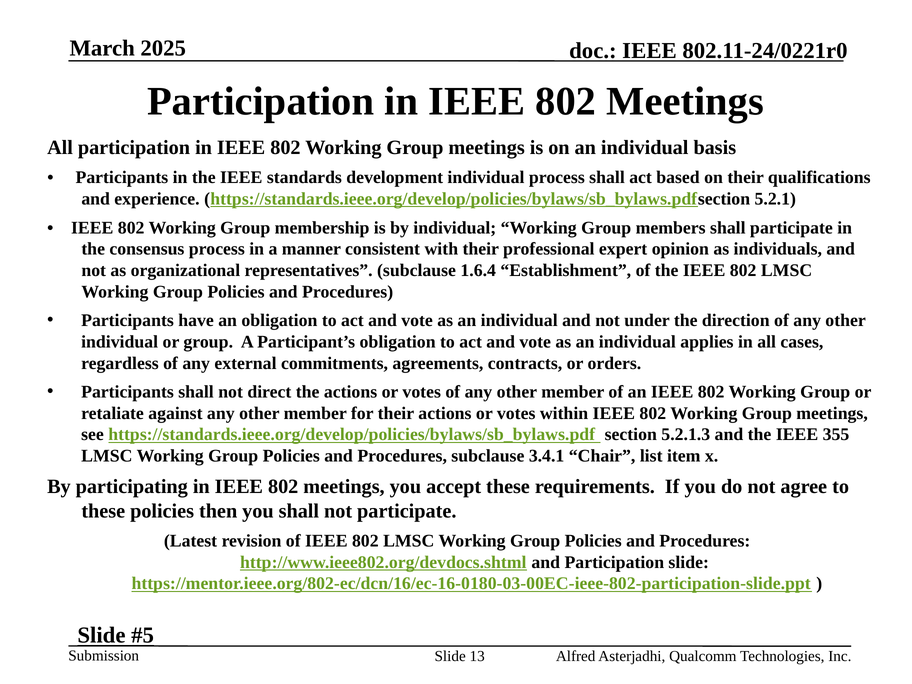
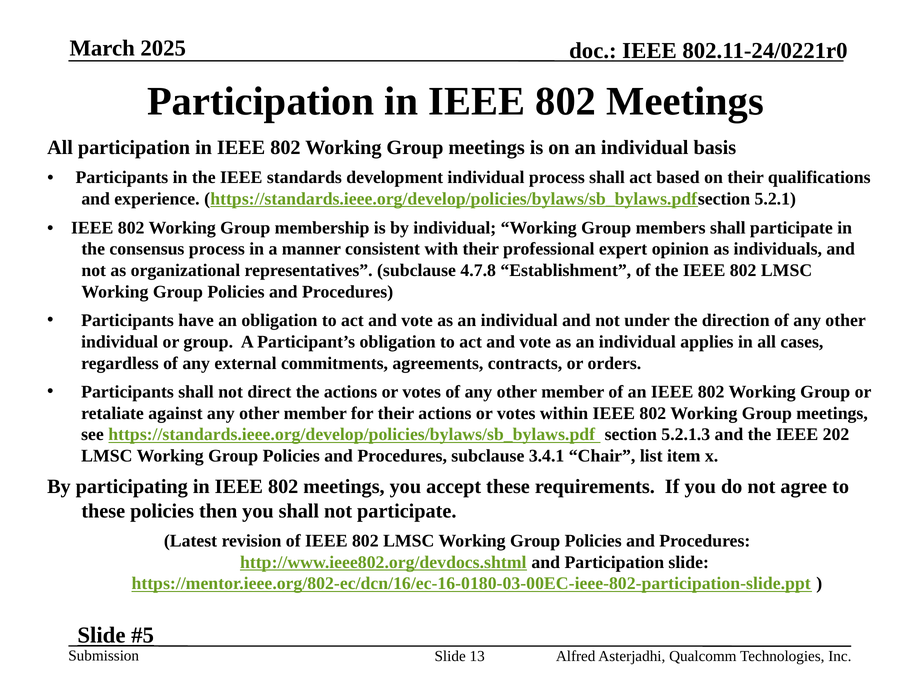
1.6.4: 1.6.4 -> 4.7.8 (478, 270)
355: 355 -> 202 (836, 435)
